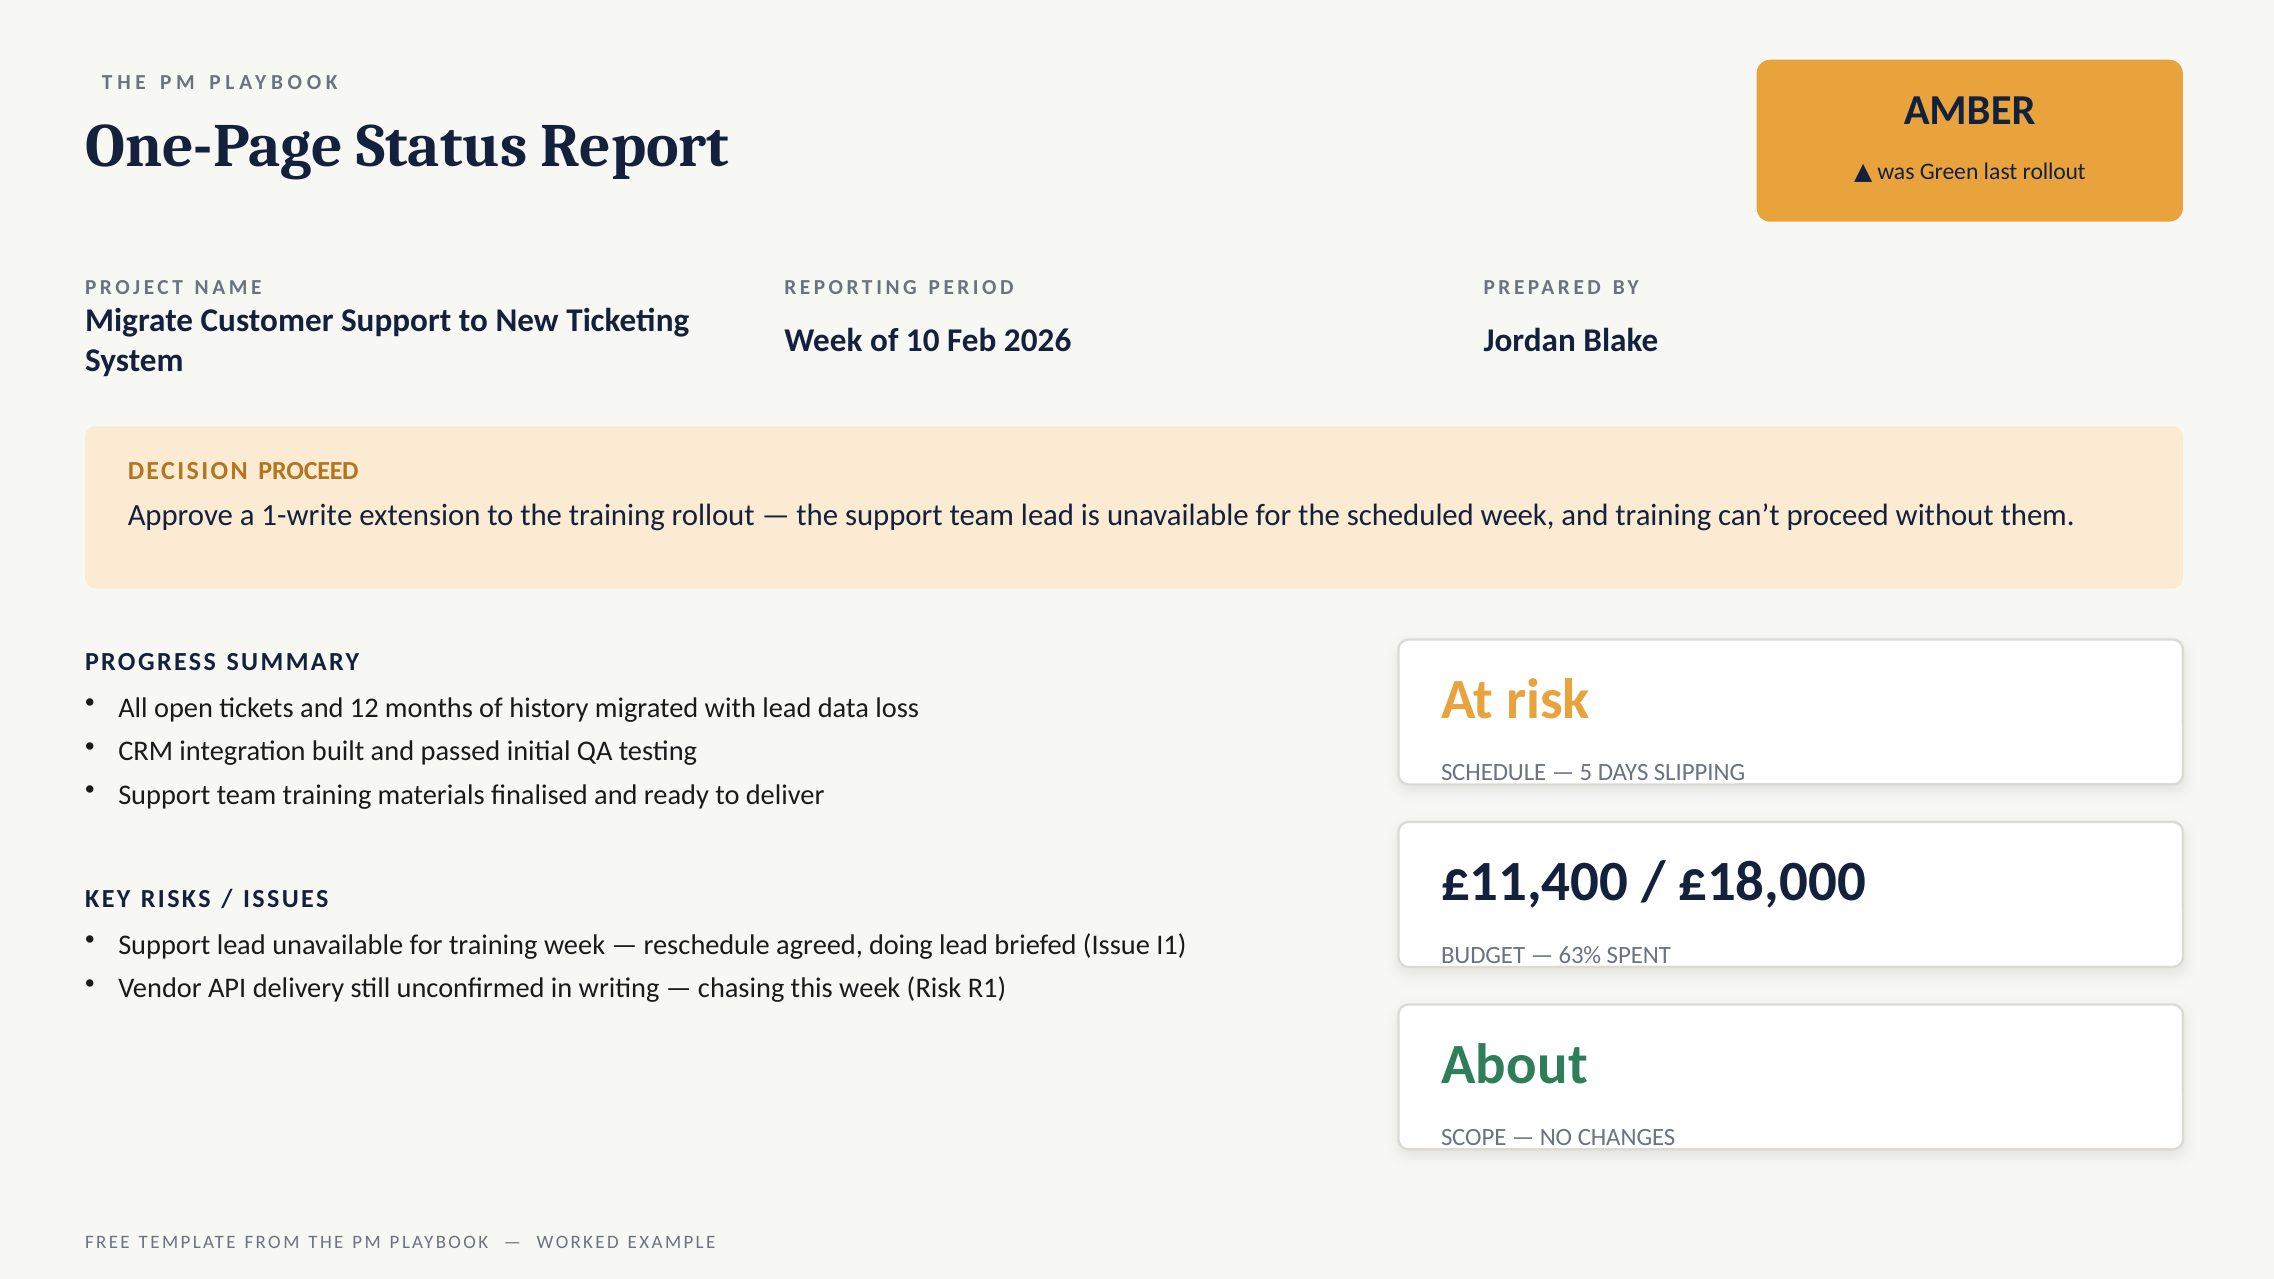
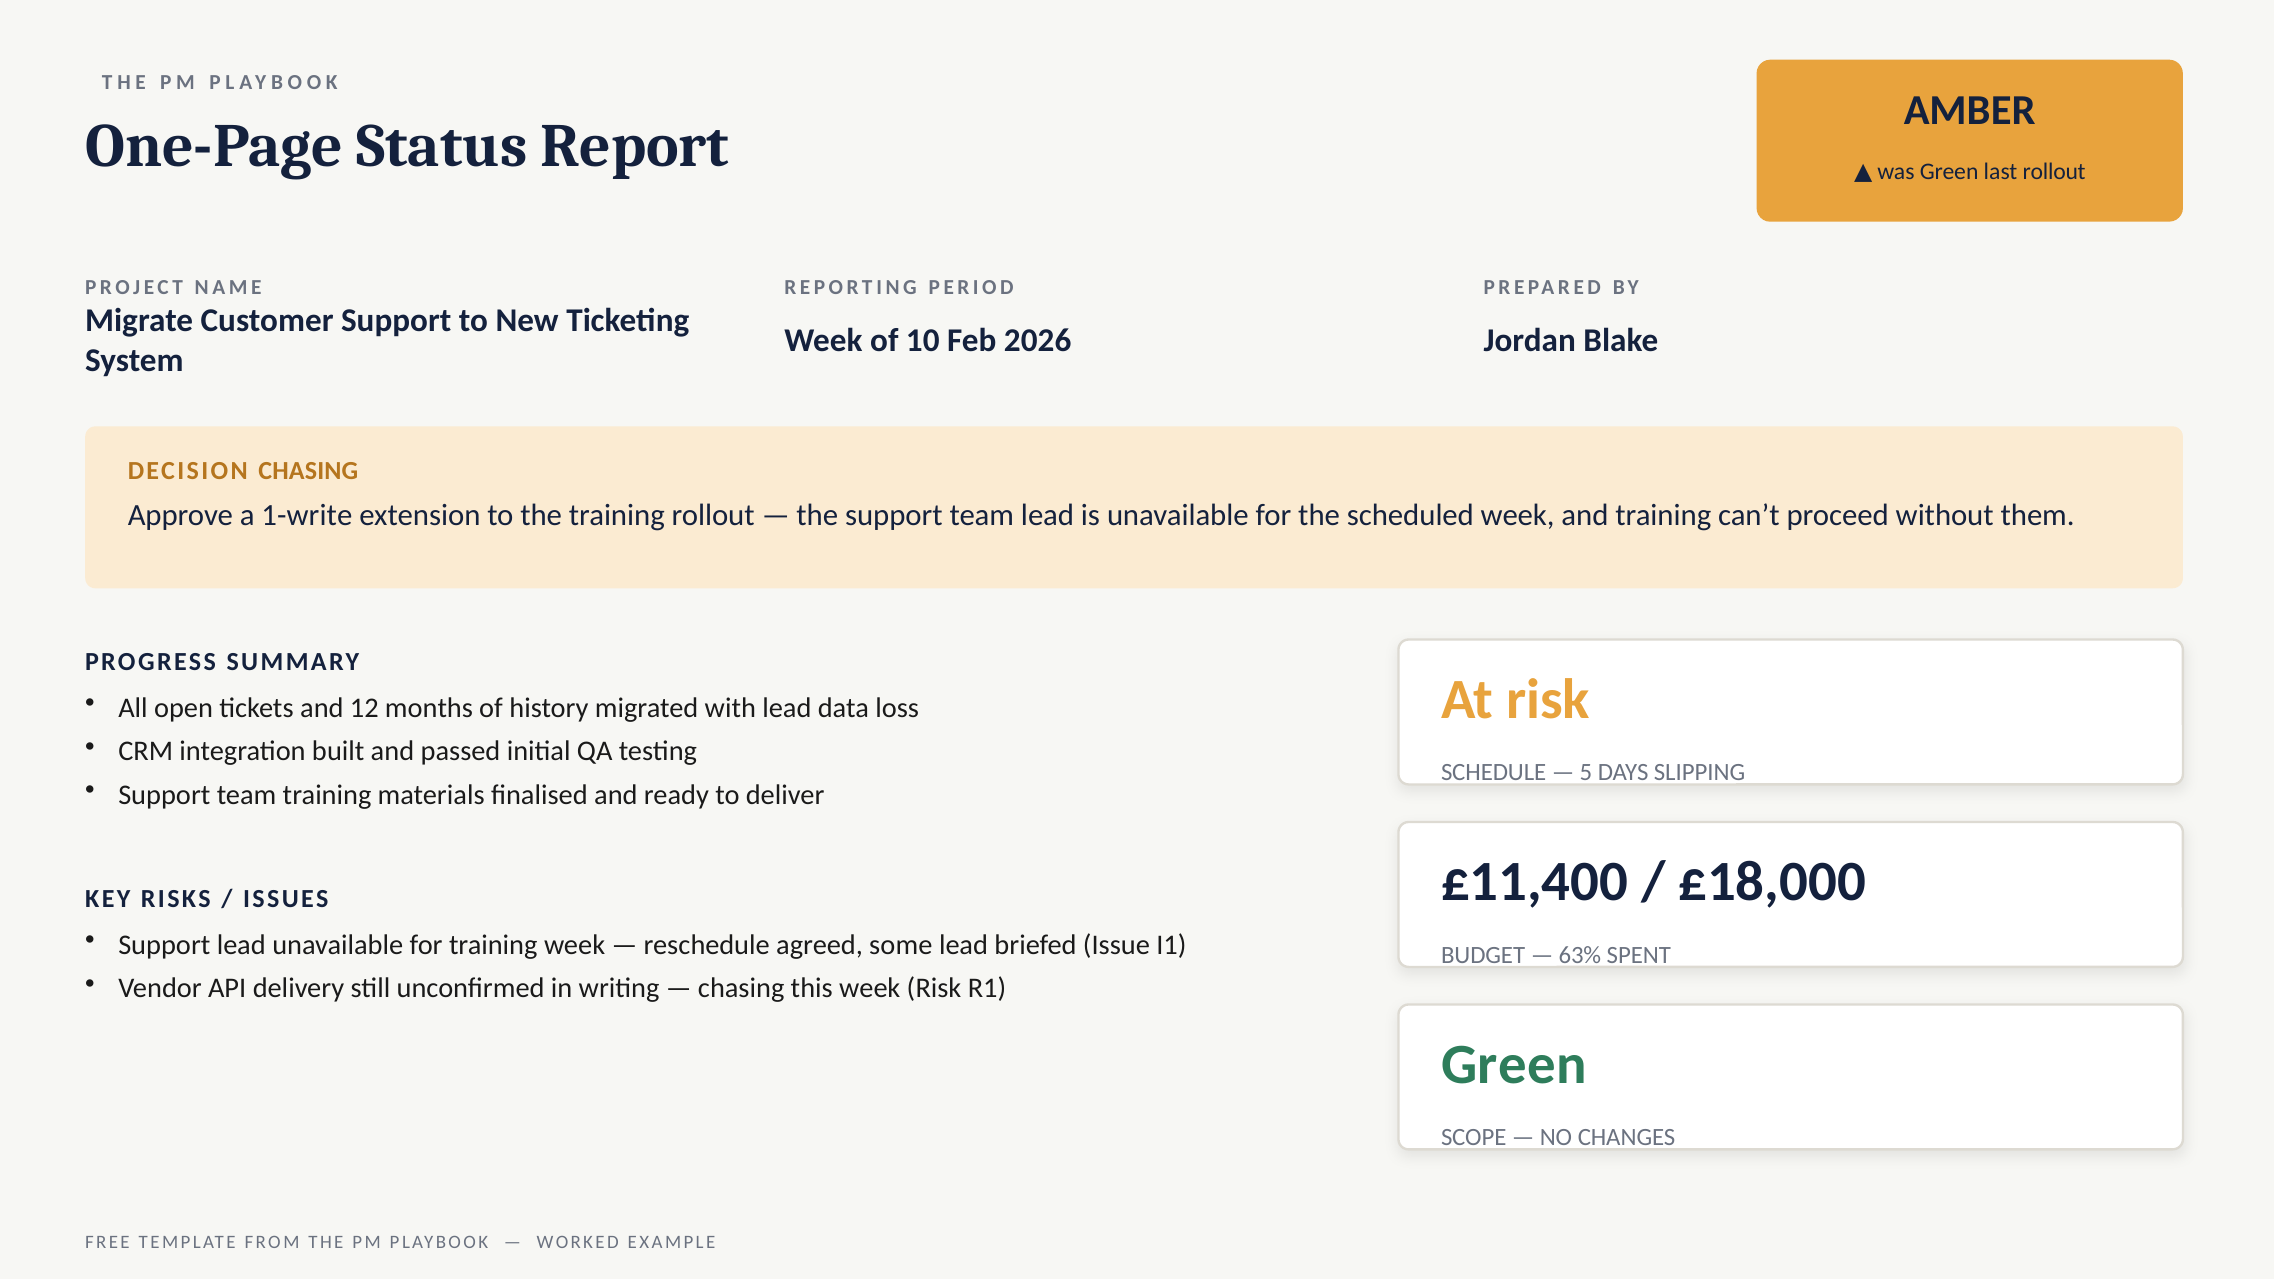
DECISION PROCEED: PROCEED -> CHASING (308, 471)
doing: doing -> some (901, 945)
About: About -> Green (1514, 1065)
